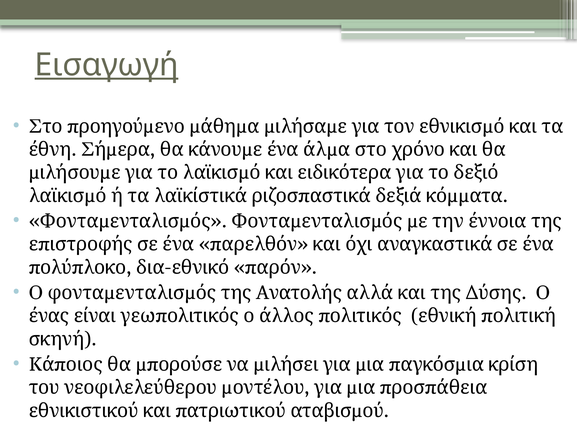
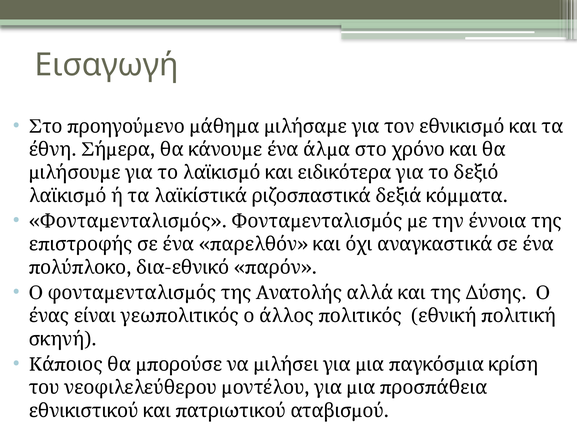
Εισαγωγή underline: present -> none (107, 65)
